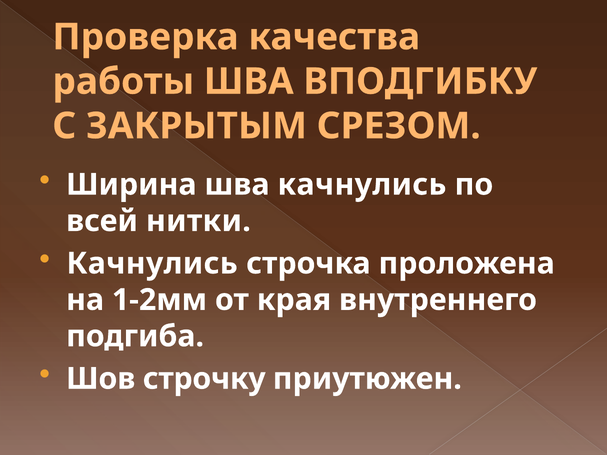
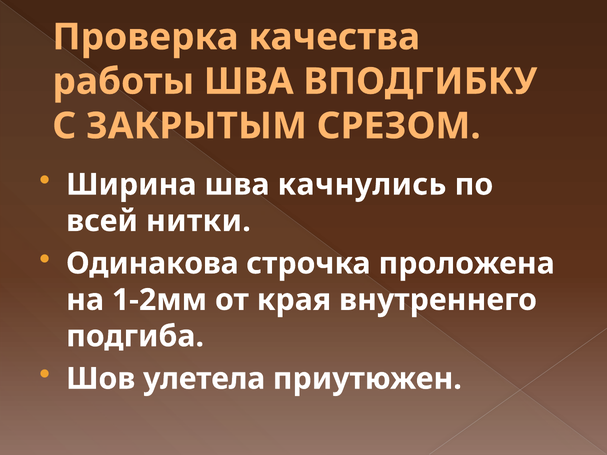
Качнулись: Качнулись -> Одинакова (152, 264)
строчку: строчку -> улетела (204, 379)
